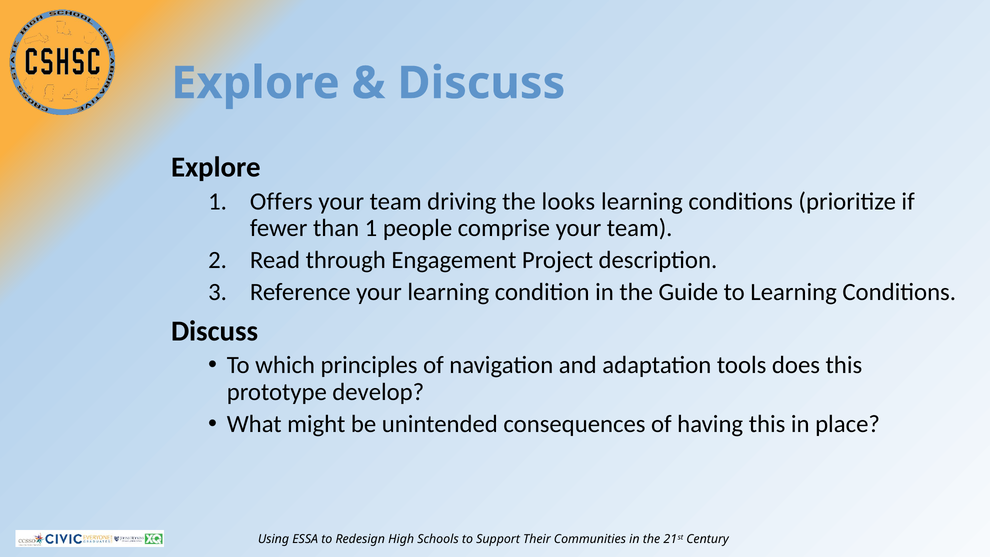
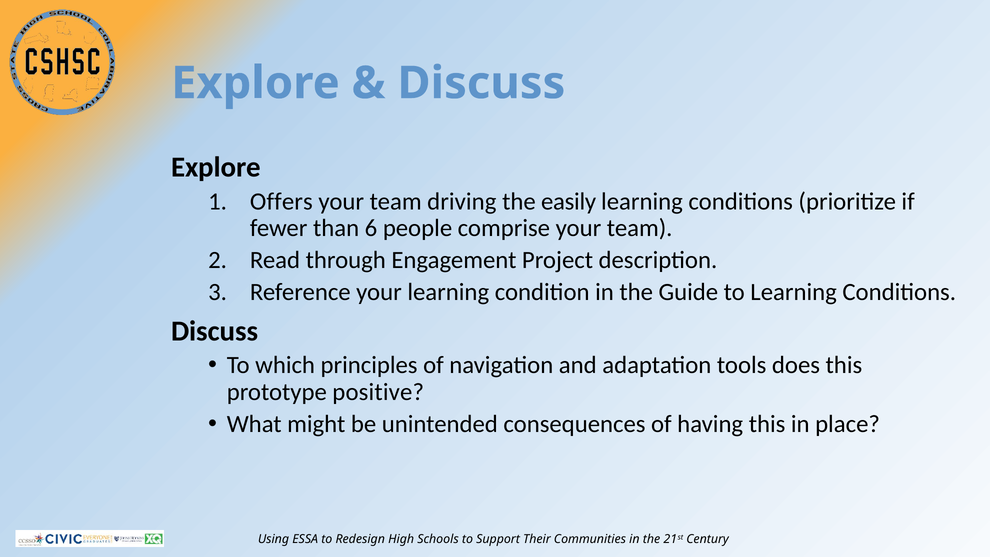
looks: looks -> easily (569, 201)
than 1: 1 -> 6 (371, 228)
develop: develop -> positive (378, 392)
